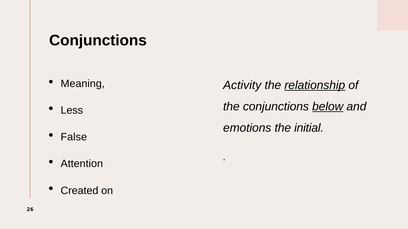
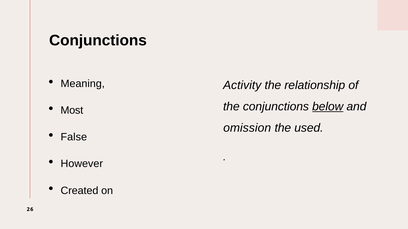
relationship underline: present -> none (315, 85)
Less: Less -> Most (72, 111)
emotions: emotions -> omission (247, 128)
initial: initial -> used (309, 128)
Attention: Attention -> However (82, 164)
